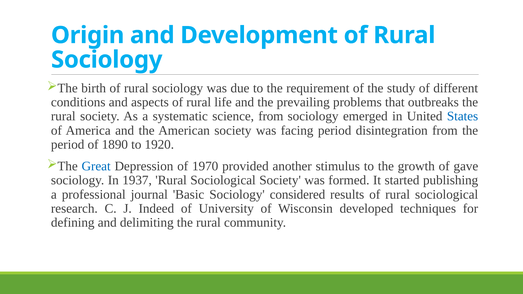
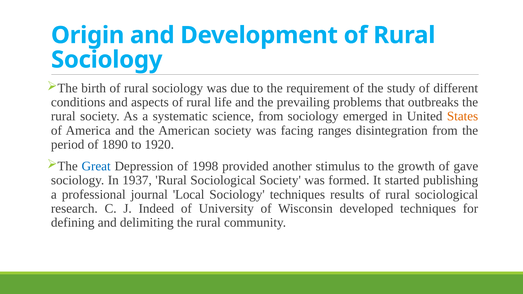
States colour: blue -> orange (463, 116)
facing period: period -> ranges (335, 130)
1970: 1970 -> 1998 (205, 166)
Basic: Basic -> Local (189, 195)
Sociology considered: considered -> techniques (297, 195)
